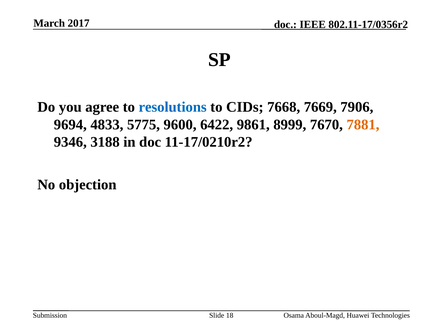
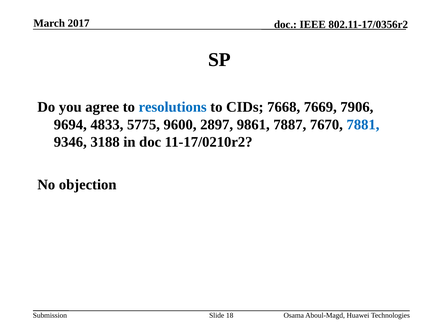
6422: 6422 -> 2897 (217, 125)
8999: 8999 -> 7887 (290, 125)
7881 colour: orange -> blue (363, 125)
